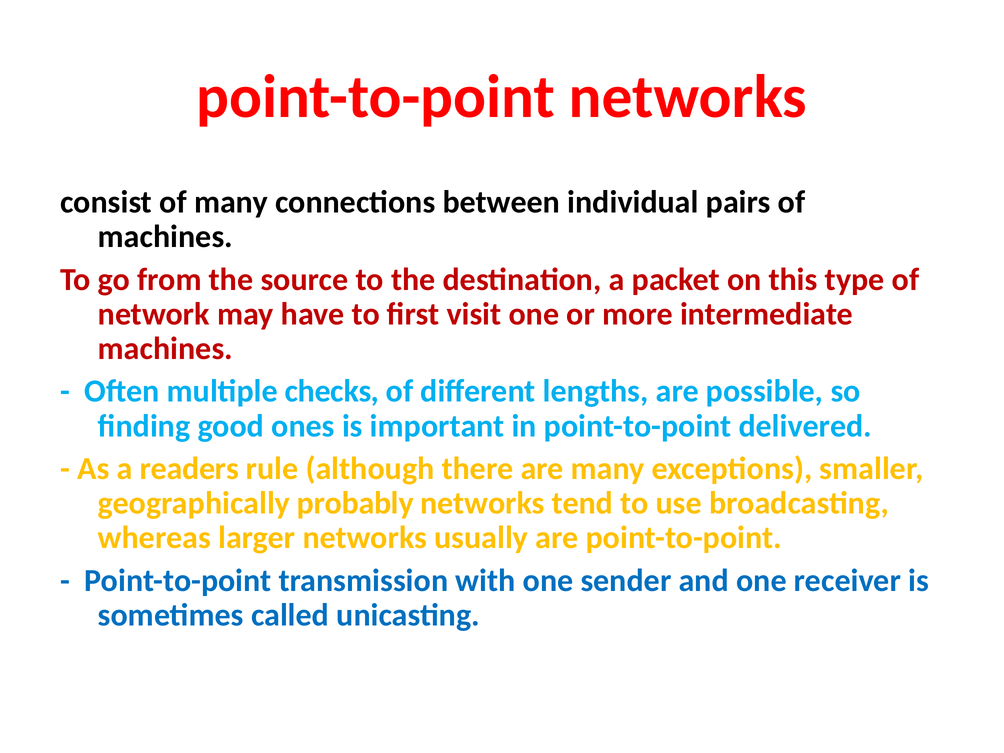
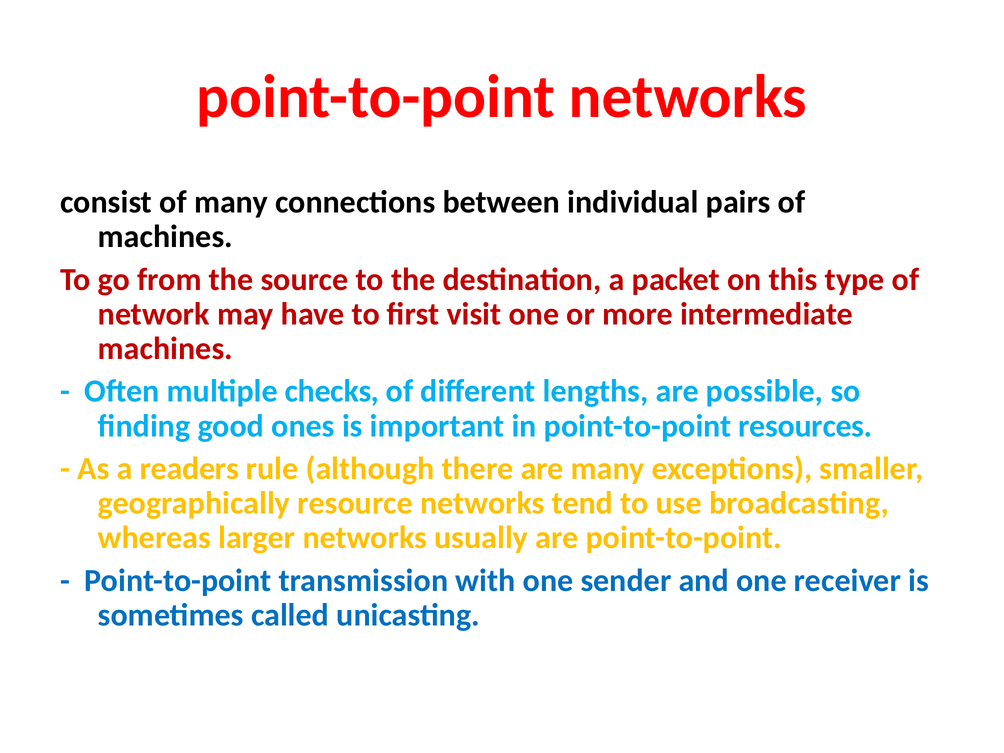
delivered: delivered -> resources (805, 426)
probably: probably -> resource (355, 503)
